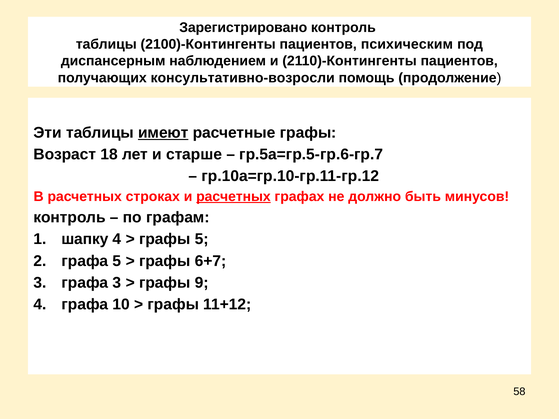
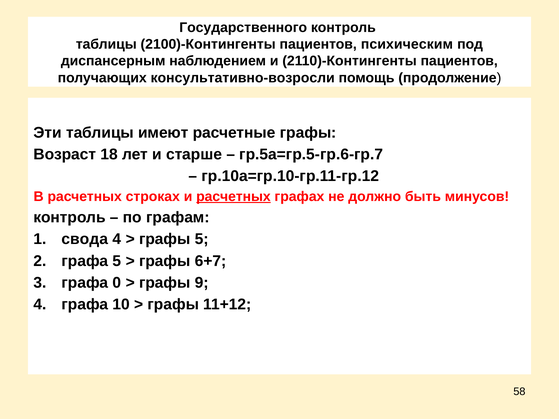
Зарегистрировано: Зарегистрировано -> Государственного (243, 28)
имеют underline: present -> none (163, 133)
шапку: шапку -> свода (85, 239)
графа 3: 3 -> 0 (117, 283)
